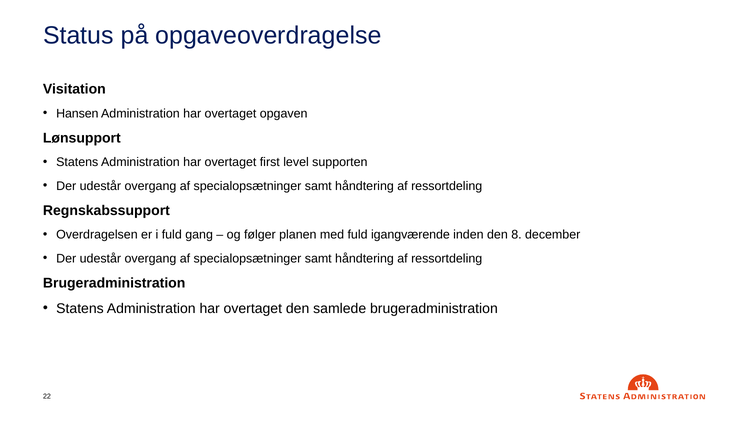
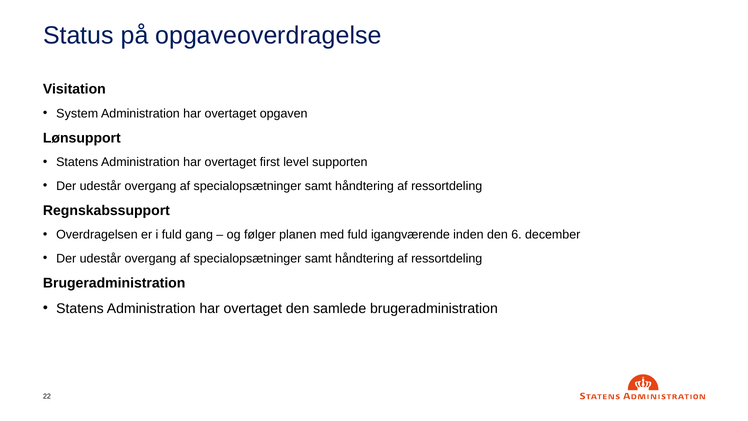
Hansen: Hansen -> System (77, 113)
8: 8 -> 6 (516, 235)
